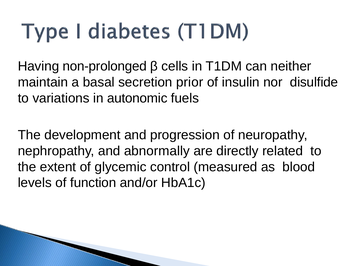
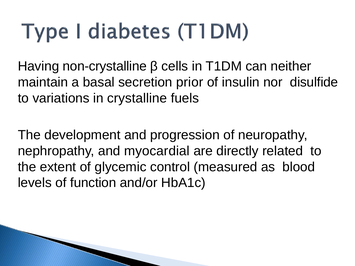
non-prolonged: non-prolonged -> non-crystalline (105, 66)
autonomic: autonomic -> crystalline (137, 98)
abnormally: abnormally -> myocardial (157, 151)
